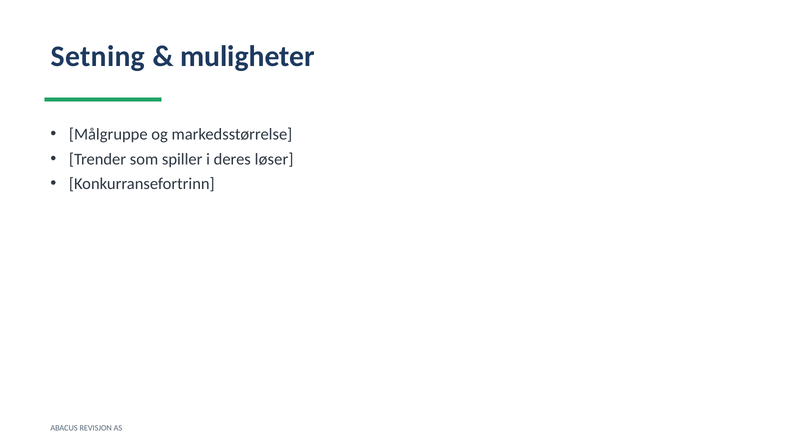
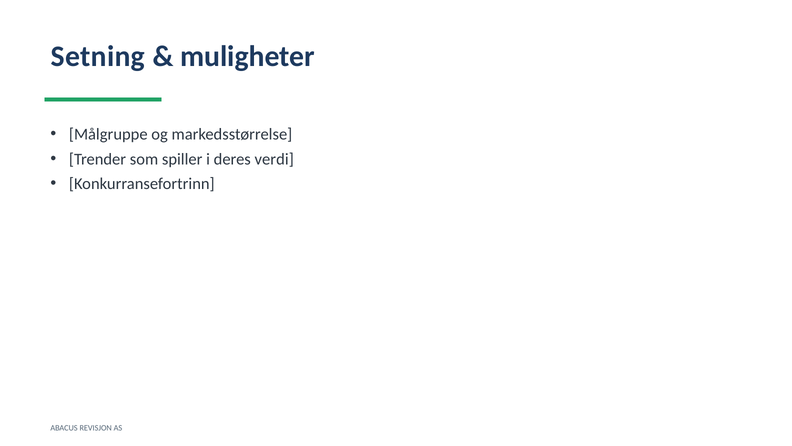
løser: løser -> verdi (274, 159)
